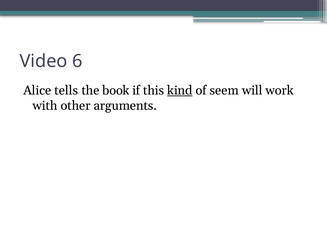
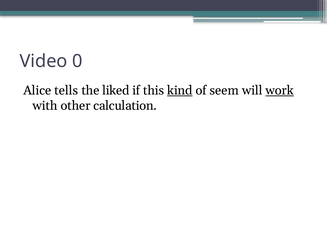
6: 6 -> 0 (77, 61)
book: book -> liked (116, 91)
work underline: none -> present (280, 91)
arguments: arguments -> calculation (125, 106)
